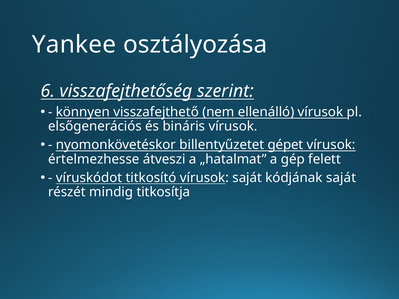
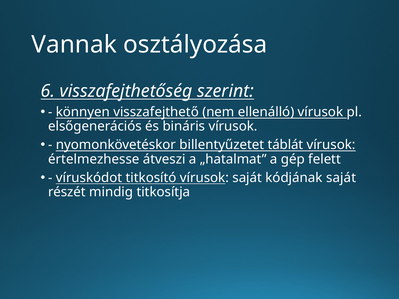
Yankee: Yankee -> Vannak (74, 45)
gépet: gépet -> táblát (285, 145)
